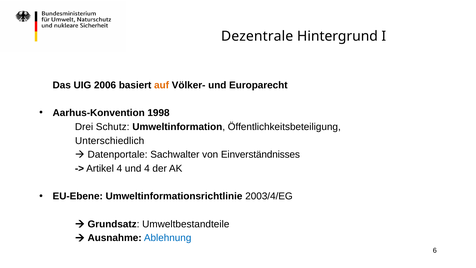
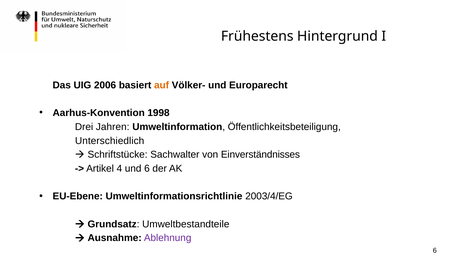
Dezentrale: Dezentrale -> Frühestens (257, 36)
Schutz: Schutz -> Jahren (113, 127)
Datenportale: Datenportale -> Schriftstücke (118, 154)
und 4: 4 -> 6 (147, 168)
Ablehnung colour: blue -> purple (168, 238)
